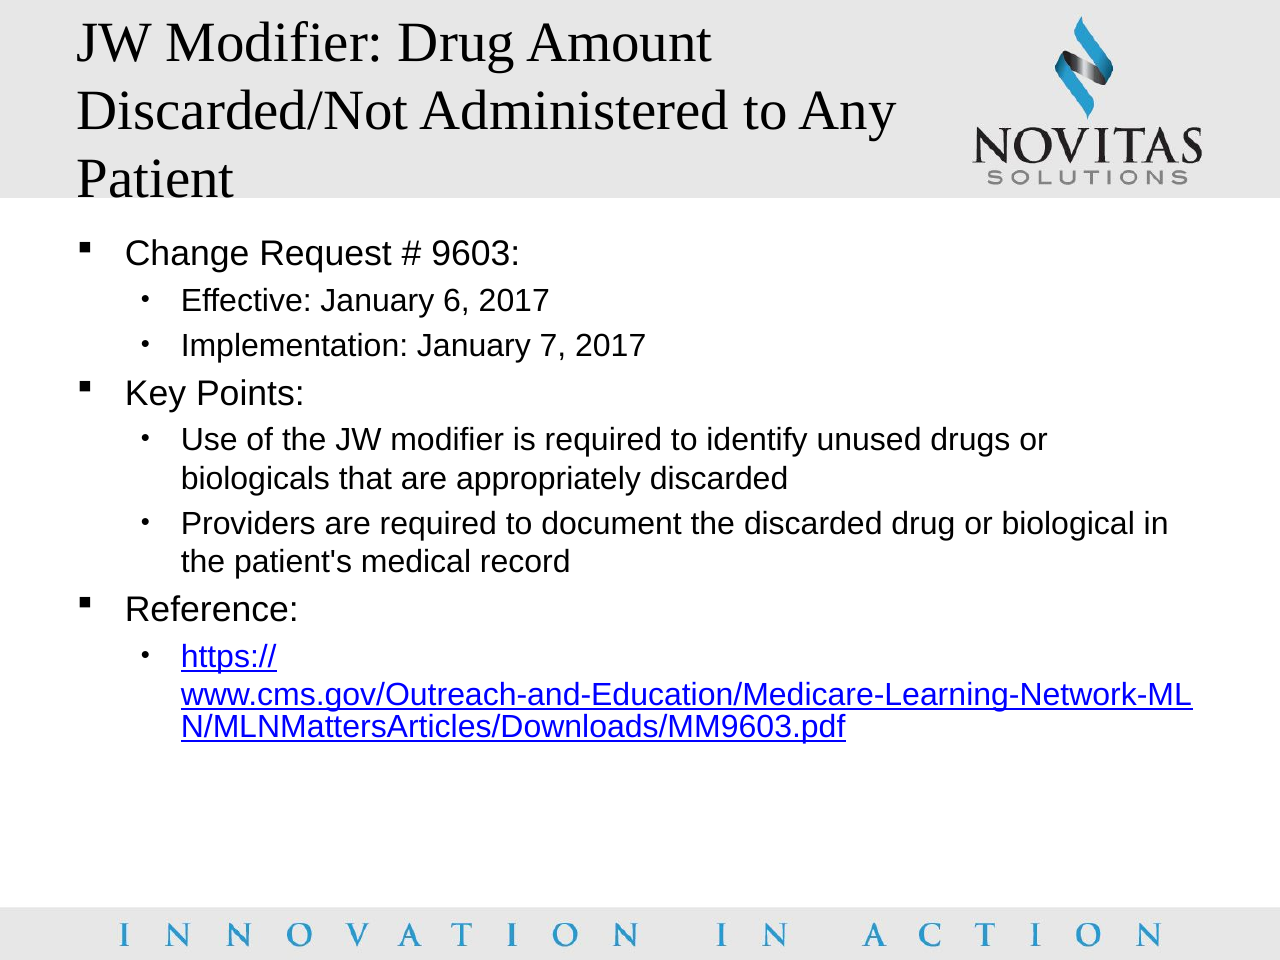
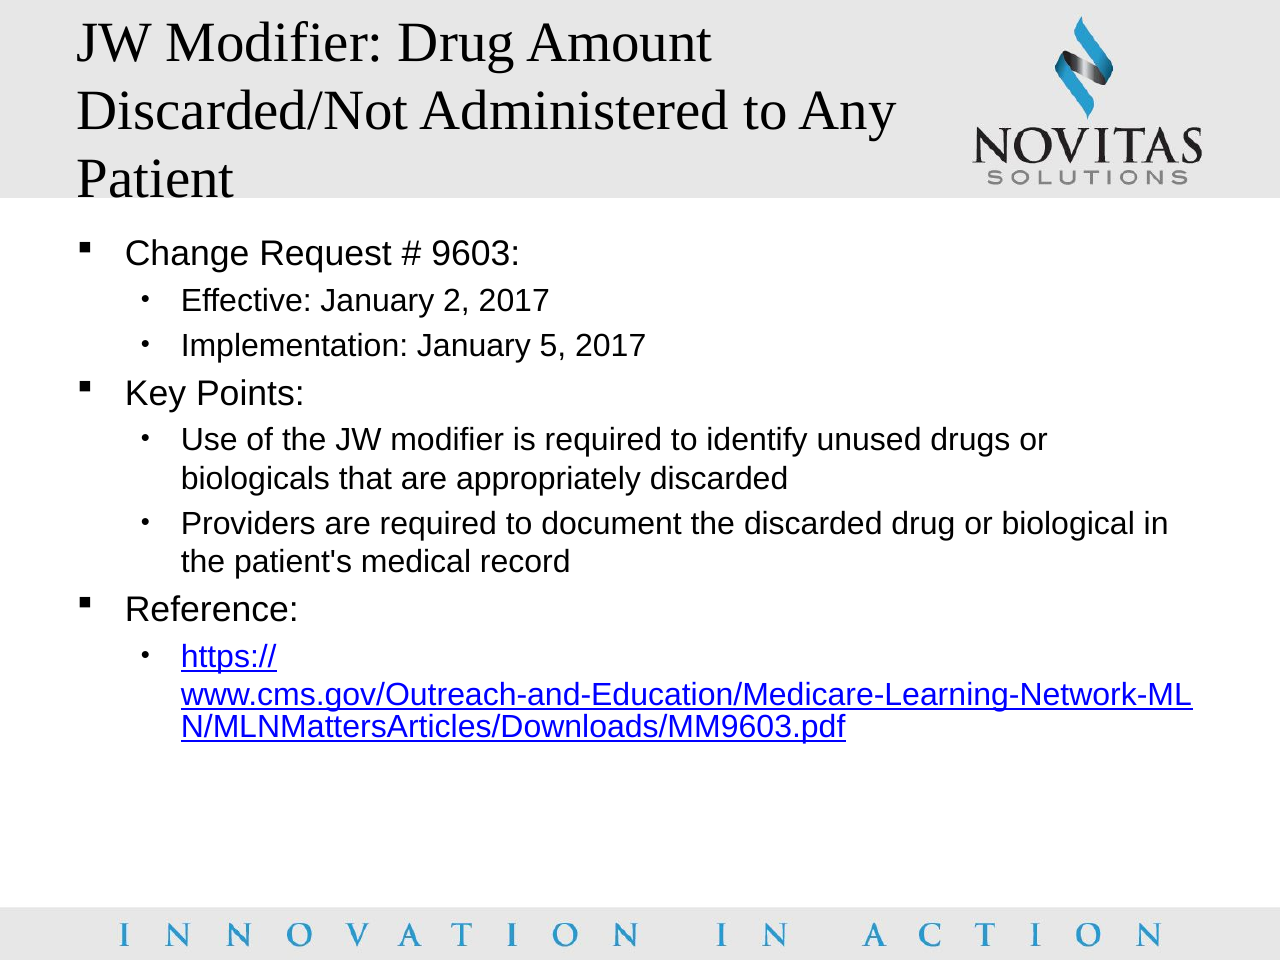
6: 6 -> 2 (457, 301)
7: 7 -> 5 (553, 346)
